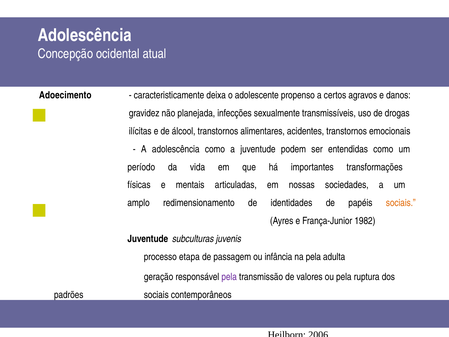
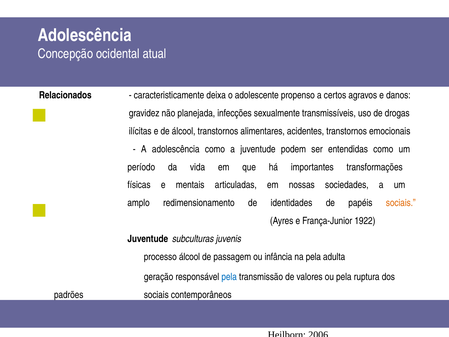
Adoecimento: Adoecimento -> Relacionados (65, 95)
1982: 1982 -> 1922 (365, 221)
processo etapa: etapa -> álcool (189, 257)
pela colour: purple -> blue (229, 277)
